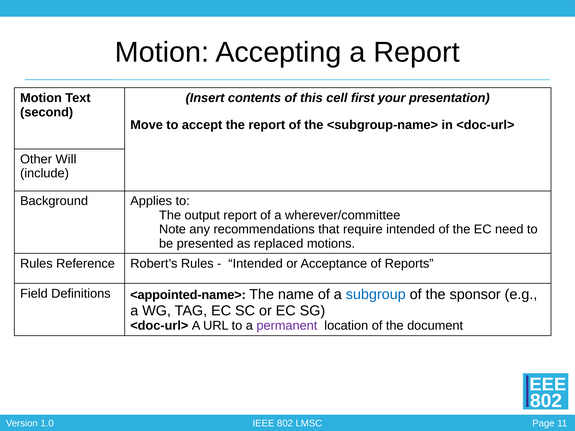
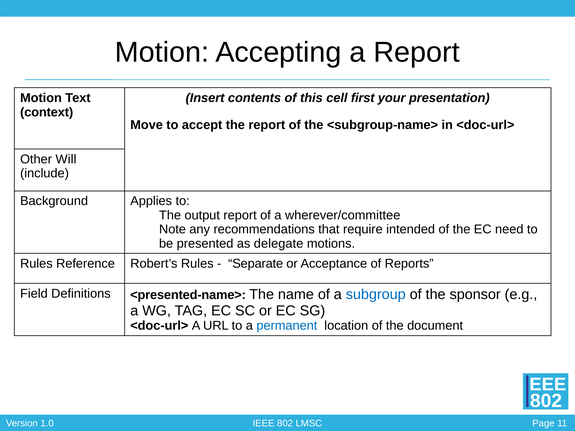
second: second -> context (47, 112)
replaced: replaced -> delegate (279, 244)
Intended: Intended -> Separate (256, 264)
<appointed-name>: <appointed-name> -> <presented-name> (188, 295)
permanent colour: purple -> blue (287, 326)
